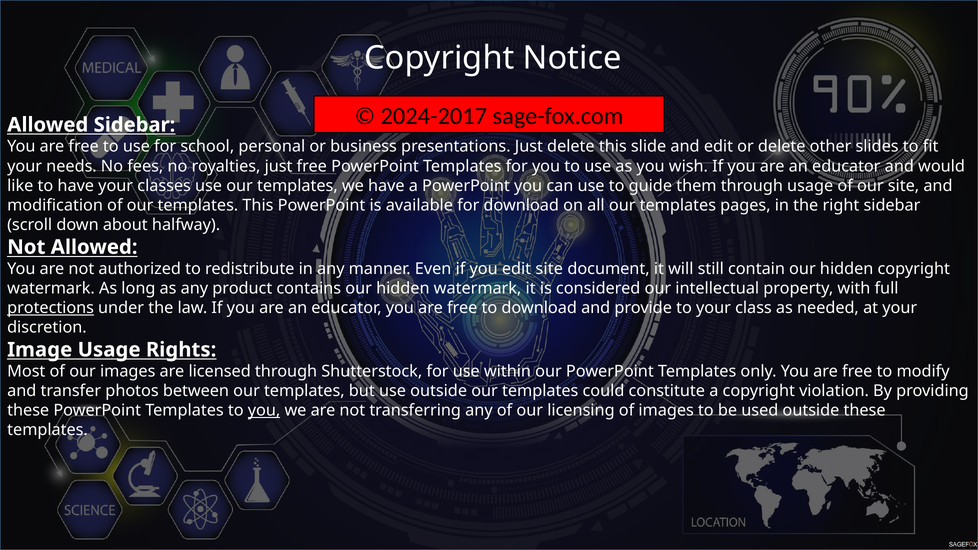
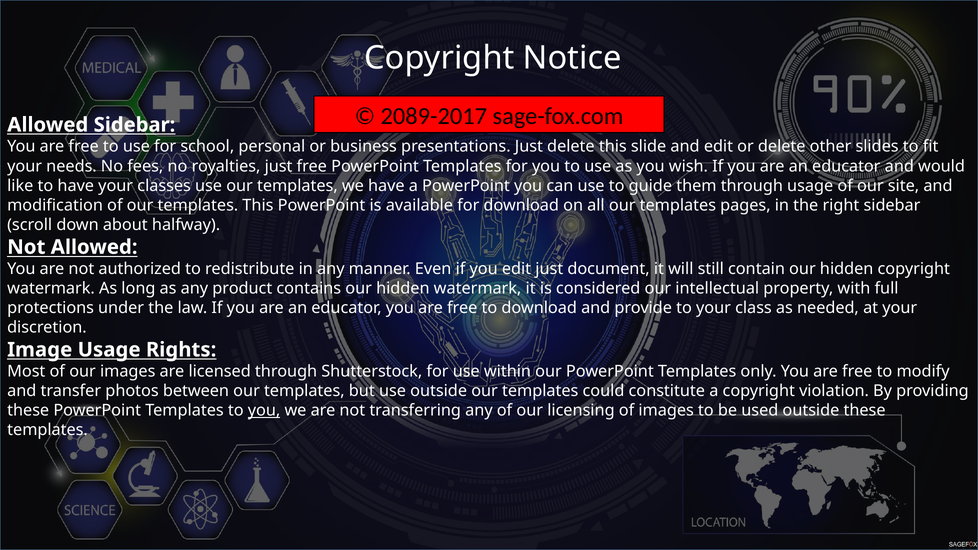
2024-2017: 2024-2017 -> 2089-2017 (434, 116)
edit site: site -> just (549, 269)
protections underline: present -> none (51, 308)
